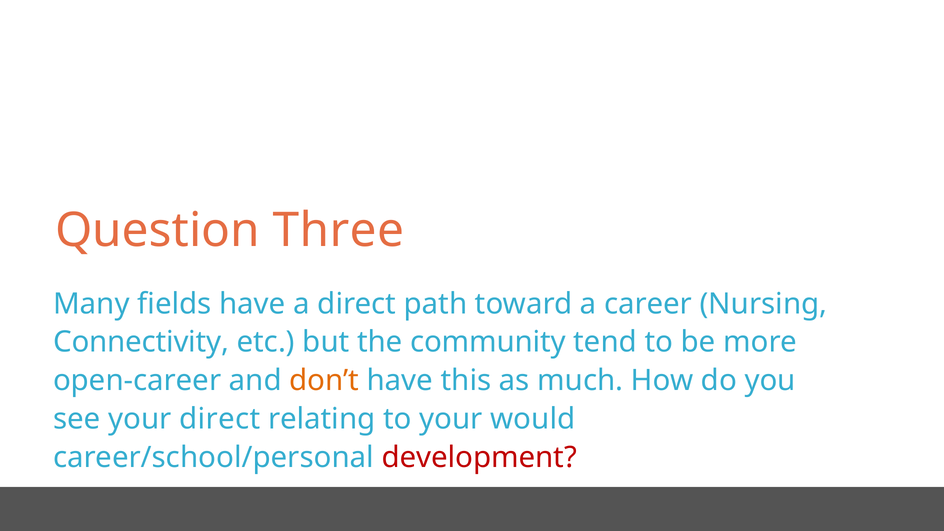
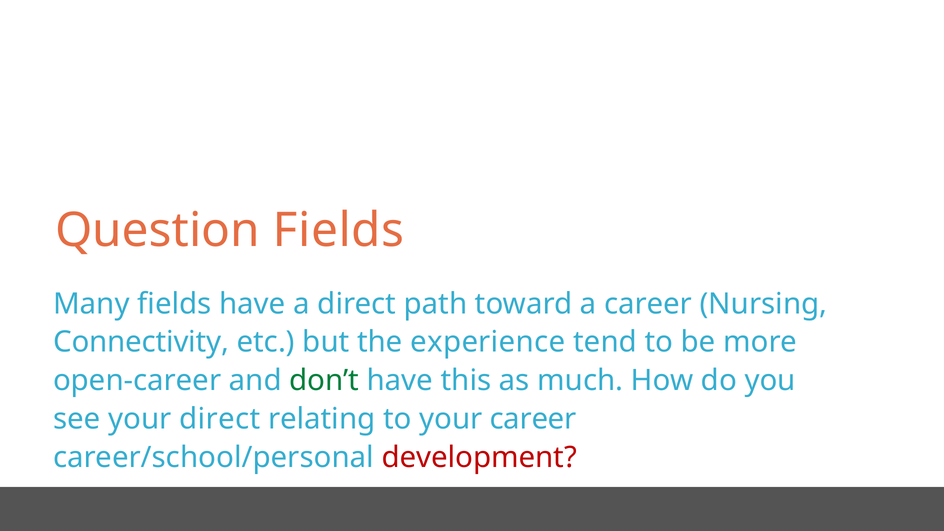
Question Three: Three -> Fields (339, 231)
community: community -> experience (488, 342)
don’t colour: orange -> green (324, 381)
your would: would -> career (533, 419)
